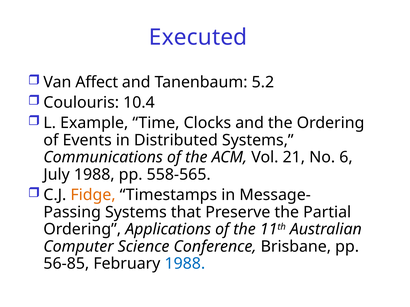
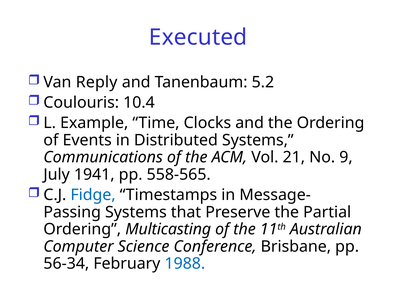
Affect: Affect -> Reply (97, 82)
6: 6 -> 9 (346, 158)
July 1988: 1988 -> 1941 (94, 175)
Fidge colour: orange -> blue (93, 195)
Applications: Applications -> Multicasting (168, 230)
56-85: 56-85 -> 56-34 (66, 264)
